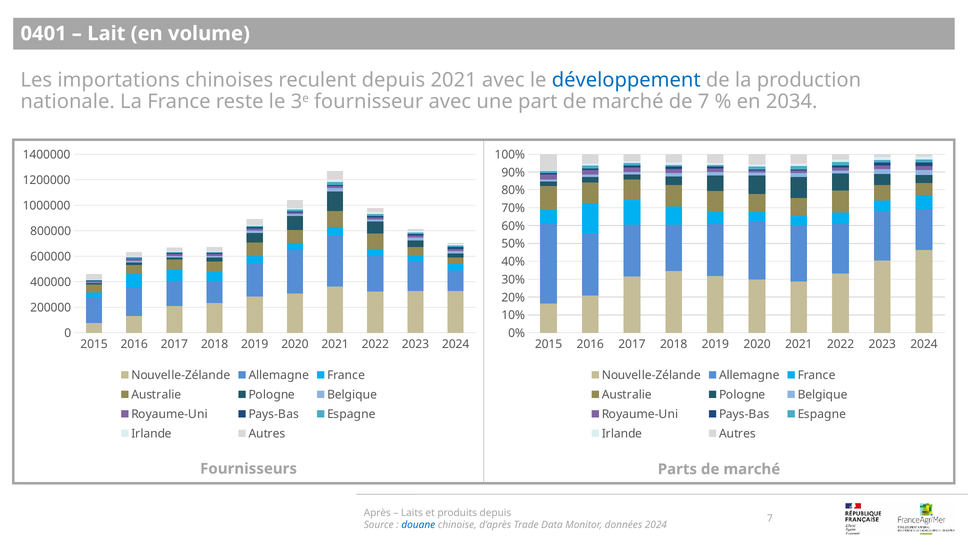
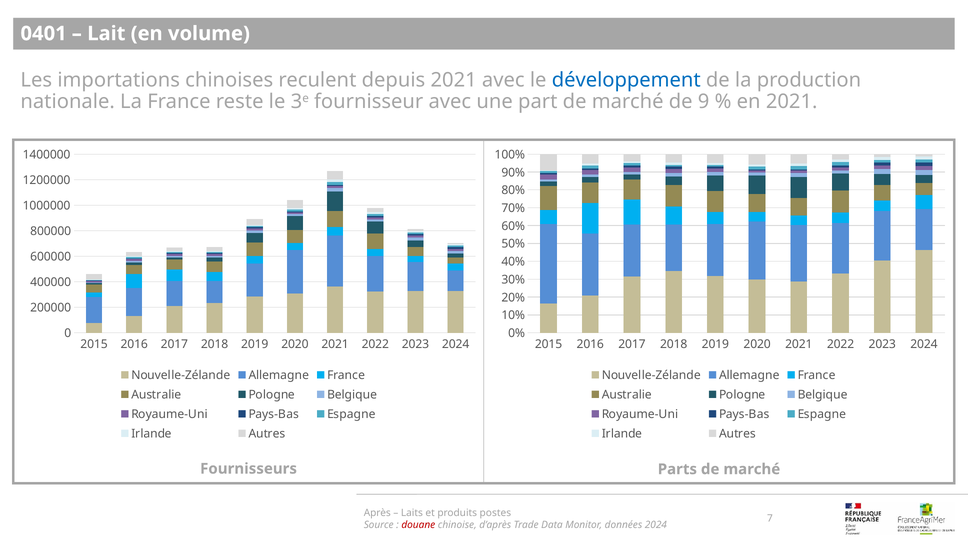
de 7: 7 -> 9 (704, 102)
en 2034: 2034 -> 2021 (792, 102)
produits depuis: depuis -> postes (495, 513)
douane colour: blue -> red (418, 526)
